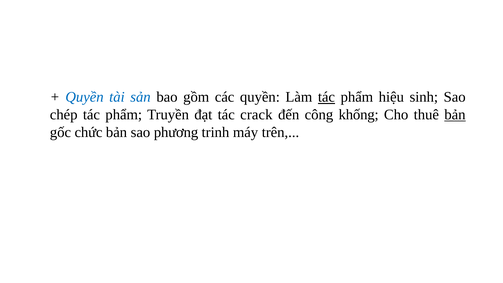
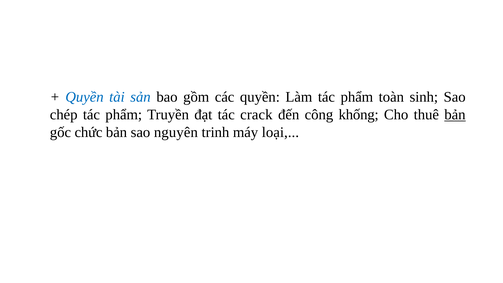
tác underline: present -> none (326, 97)
hiệu: hiệu -> toàn (391, 97)
phương: phương -> nguyên (176, 132)
trên: trên -> loại (280, 132)
